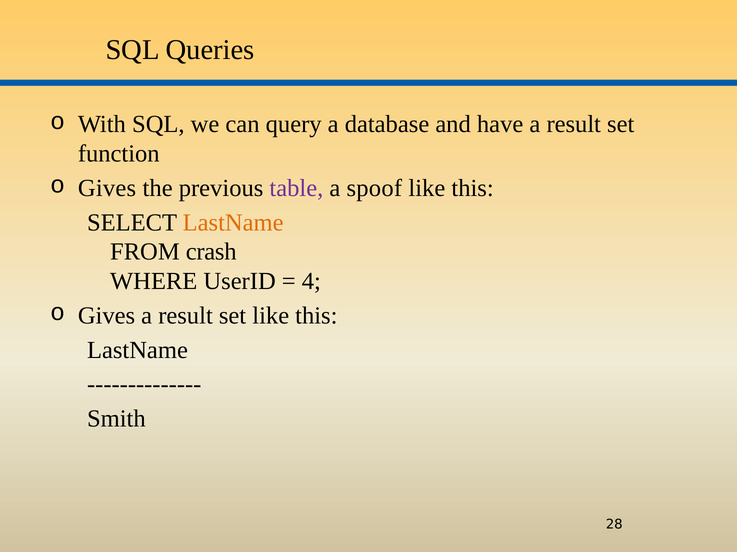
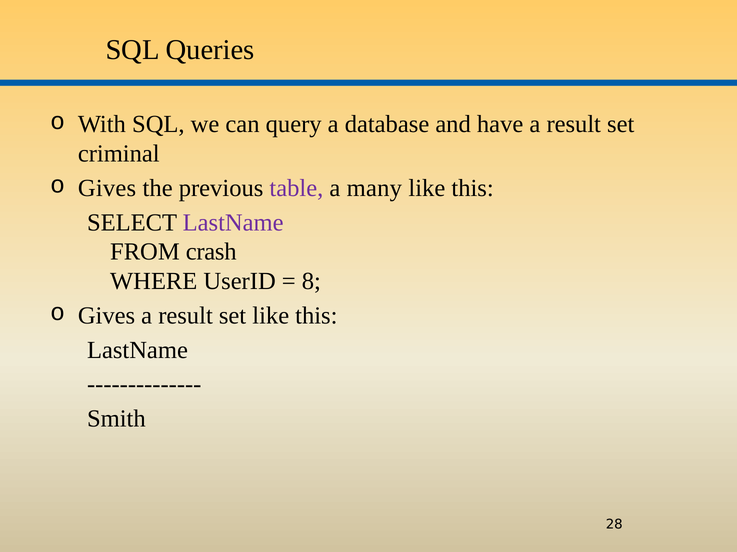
function: function -> criminal (119, 154)
spoof: spoof -> many (374, 188)
LastName colour: orange -> purple (233, 223)
4: 4 -> 8 (311, 282)
